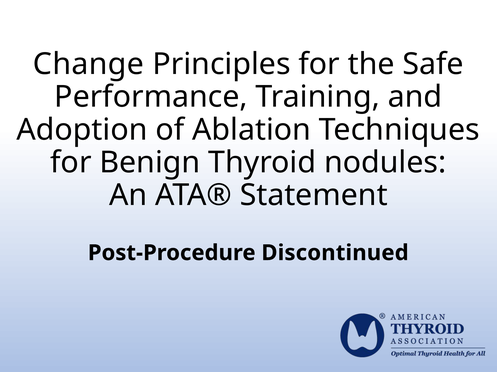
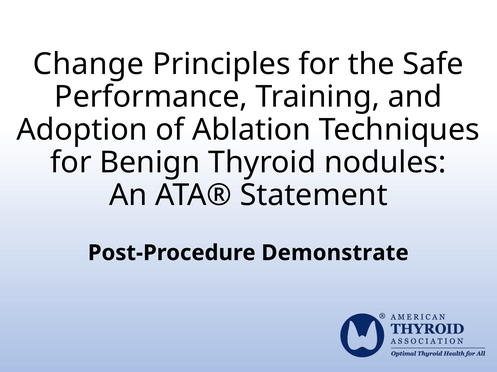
Discontinued: Discontinued -> Demonstrate (335, 253)
